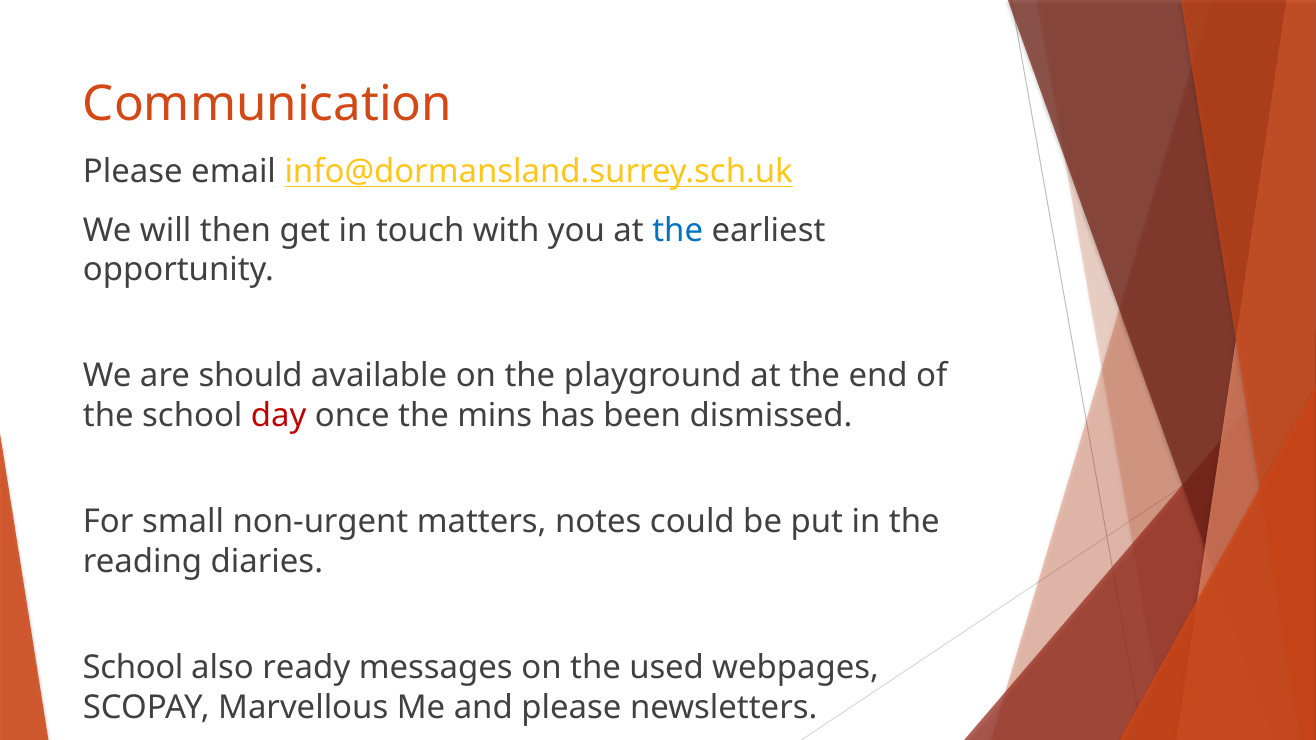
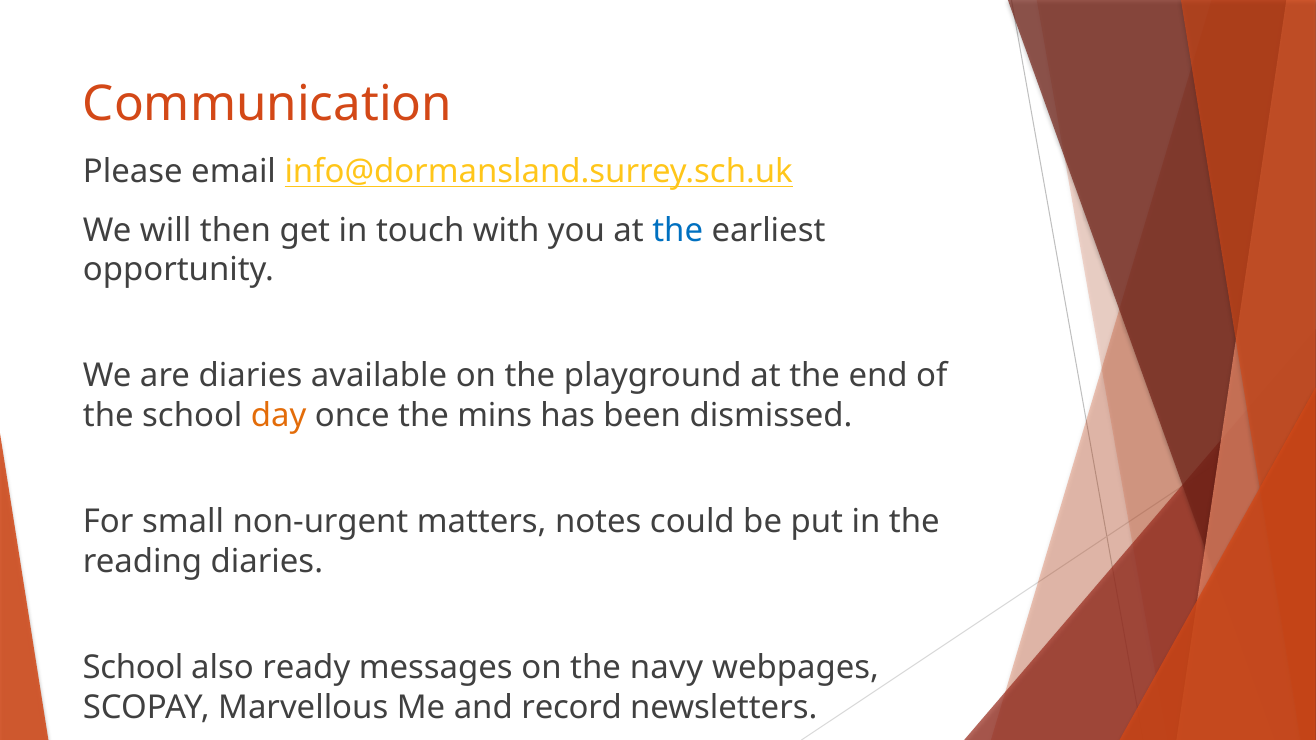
are should: should -> diaries (250, 376)
day colour: red -> orange (279, 416)
used: used -> navy (666, 668)
and please: please -> record (572, 708)
